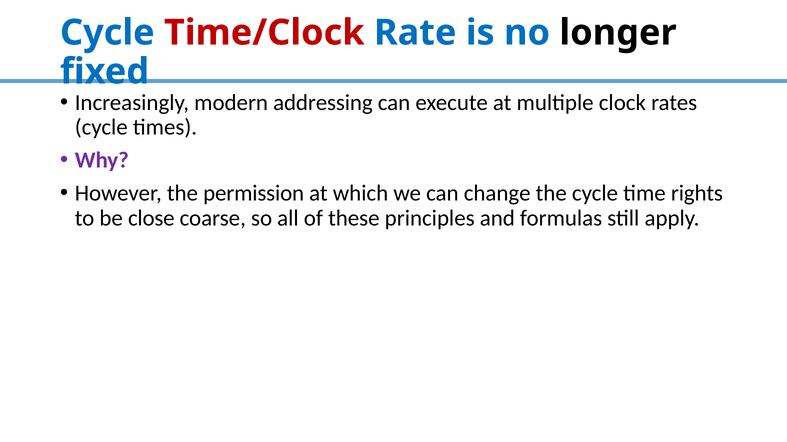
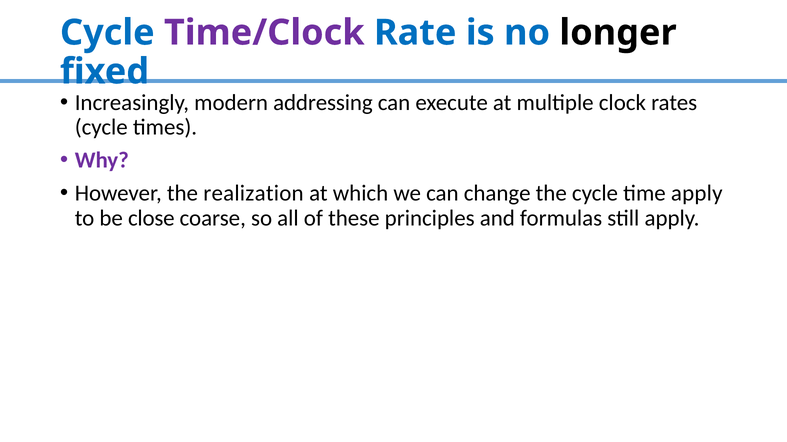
Time/Clock colour: red -> purple (264, 33)
permission: permission -> realization (253, 194)
time rights: rights -> apply (697, 194)
